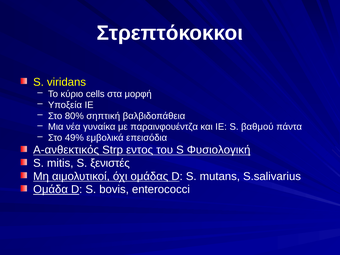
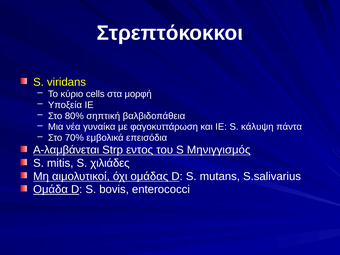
παραινφουέντζα: παραινφουέντζα -> φαγοκυττάρωση (164, 127)
βαθμού: βαθμού -> κάλυψη (257, 127)
49%: 49% -> 70% (74, 138)
Α-ανθεκτικός: Α-ανθεκτικός -> Α-λαμβάνεται (66, 150)
Φυσιολογική: Φυσιολογική -> Μηνιγγισμός (219, 150)
ξενιστές: ξενιστές -> χιλιάδες (110, 163)
